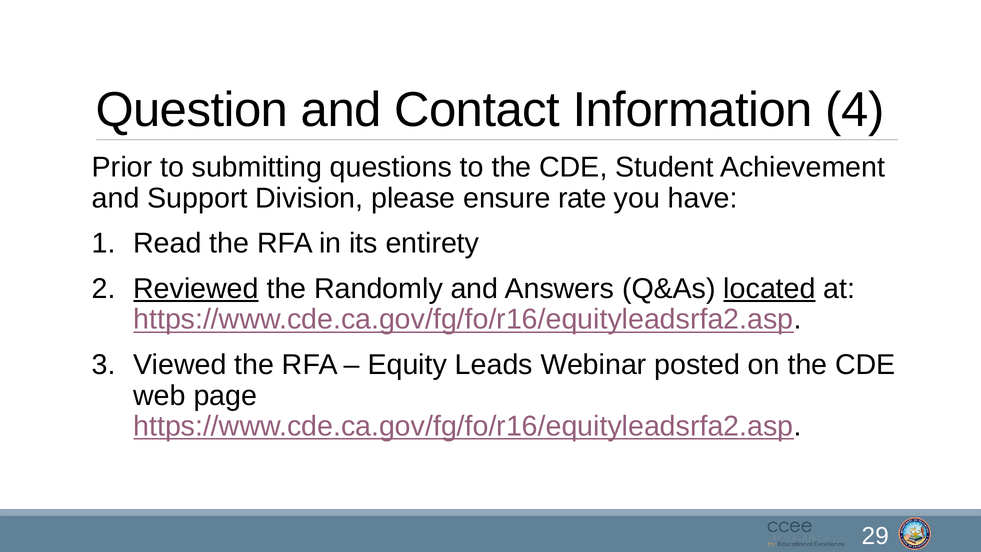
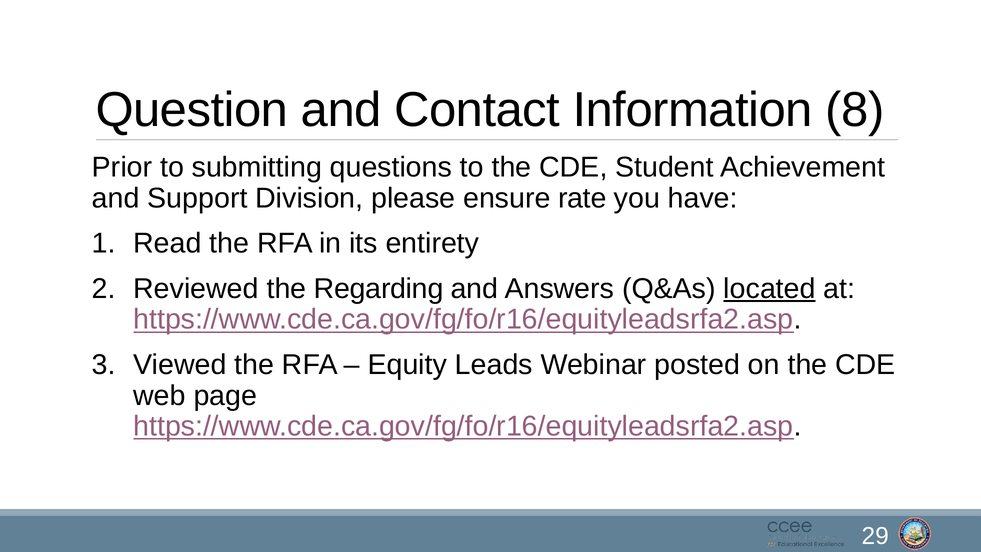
4: 4 -> 8 (855, 110)
Reviewed underline: present -> none (196, 289)
Randomly: Randomly -> Regarding (379, 289)
